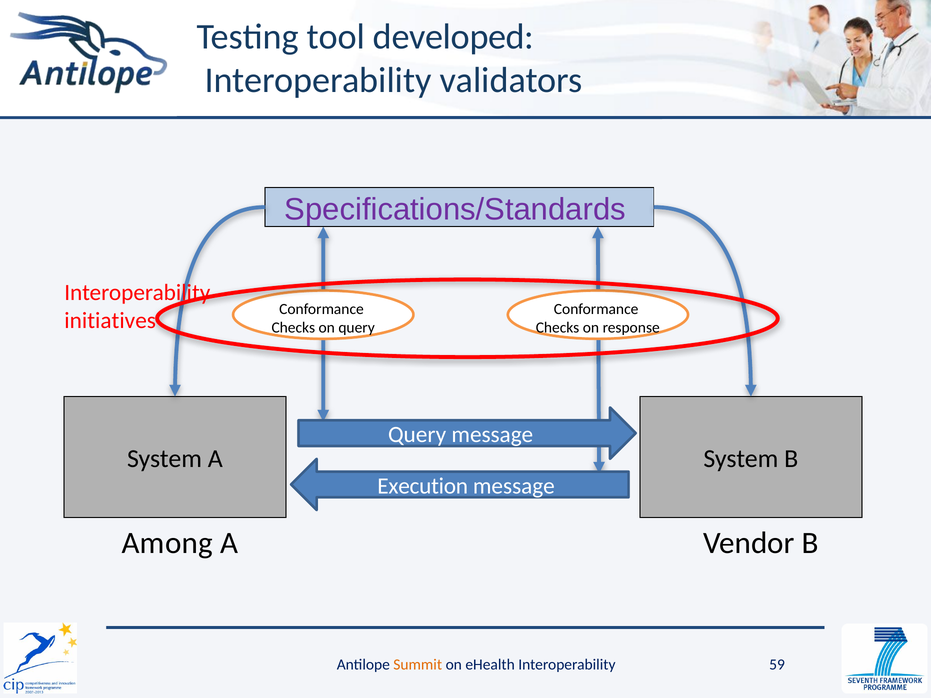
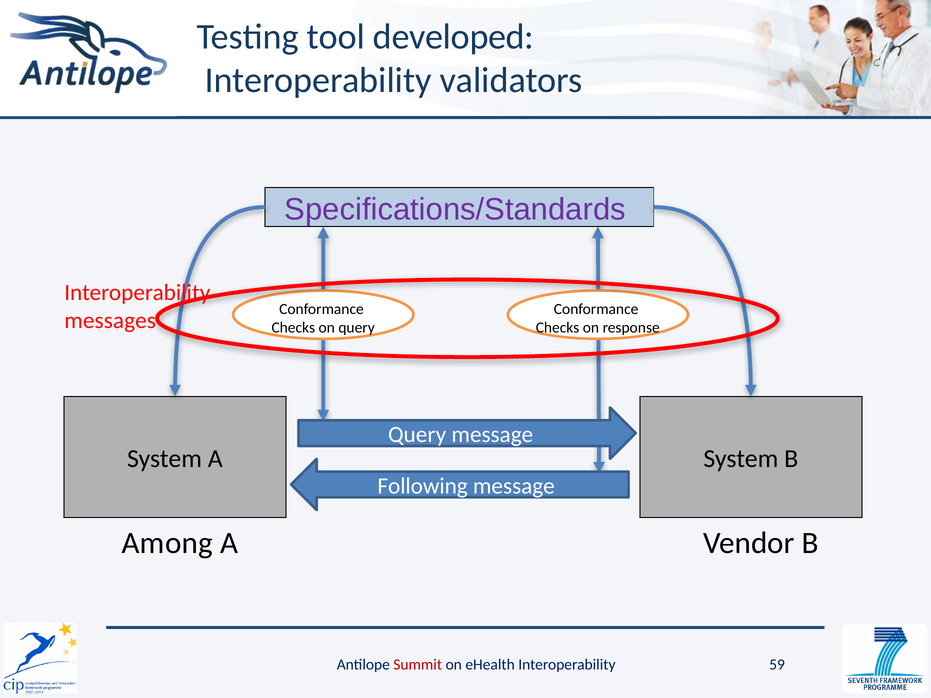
initiatives: initiatives -> messages (110, 321)
Execution: Execution -> Following (423, 486)
Summit colour: orange -> red (418, 665)
